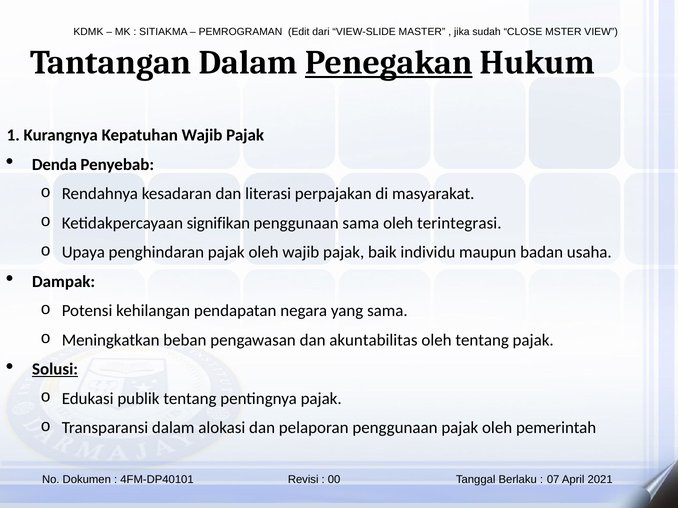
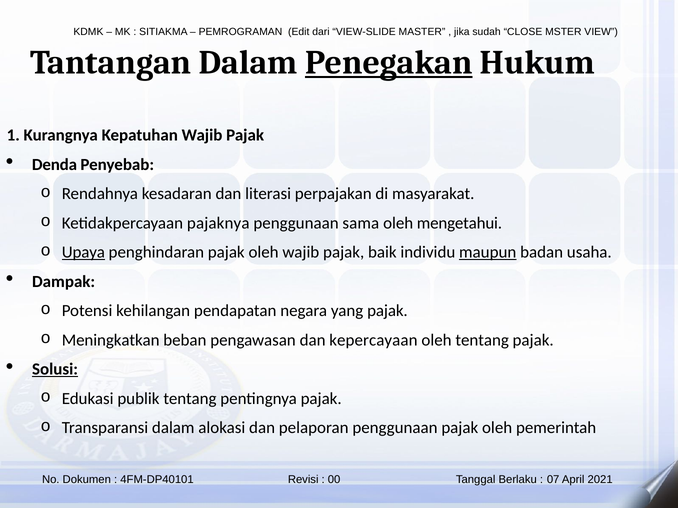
signifikan: signifikan -> pajaknya (218, 223)
terintegrasi: terintegrasi -> mengetahui (459, 223)
Upaya underline: none -> present (83, 253)
maupun underline: none -> present (488, 253)
yang sama: sama -> pajak (387, 311)
akuntabilitas: akuntabilitas -> kepercayaan (373, 340)
